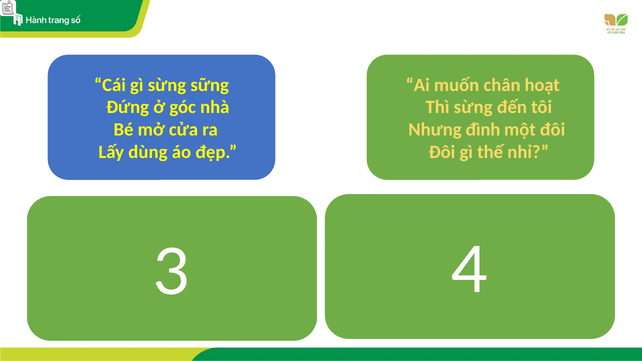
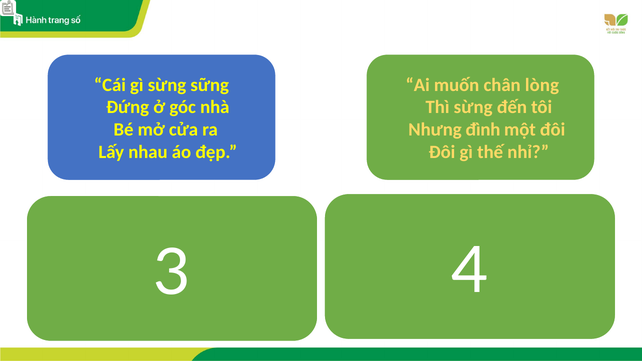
chân hoạt: hoạt -> lòng (542, 85)
dùng: dùng -> nhau (148, 152)
